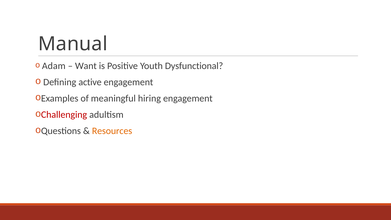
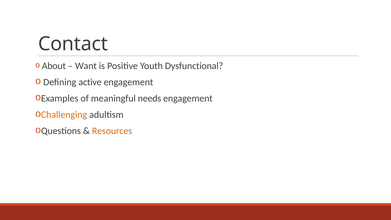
Manual: Manual -> Contact (73, 44)
Adam: Adam -> About (54, 66)
hiring: hiring -> needs (150, 98)
Challenging colour: red -> orange (64, 115)
